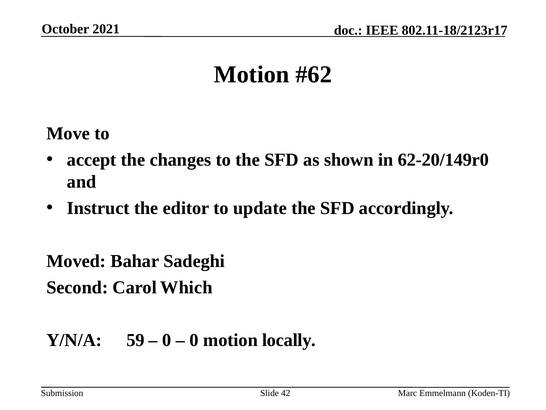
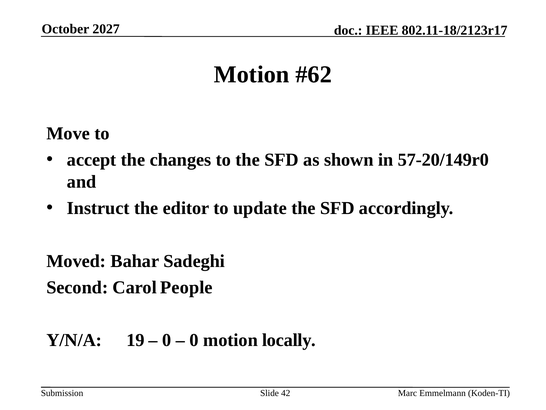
2021: 2021 -> 2027 (106, 29)
62-20/149r0: 62-20/149r0 -> 57-20/149r0 (443, 160)
Which: Which -> People (186, 287)
59: 59 -> 19 (136, 340)
